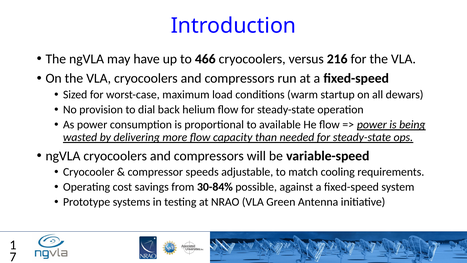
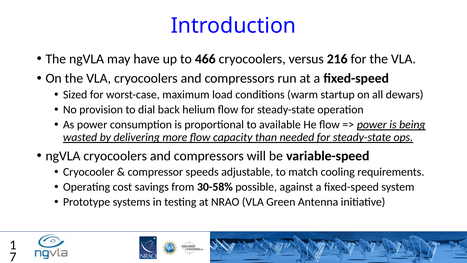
30-84%: 30-84% -> 30-58% (215, 187)
